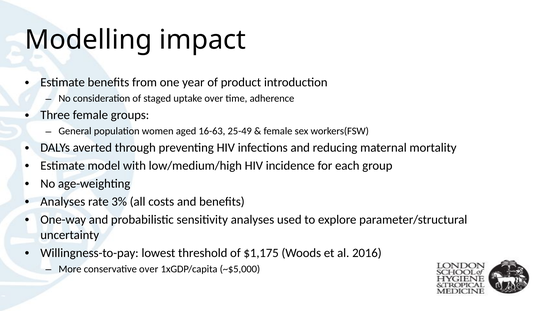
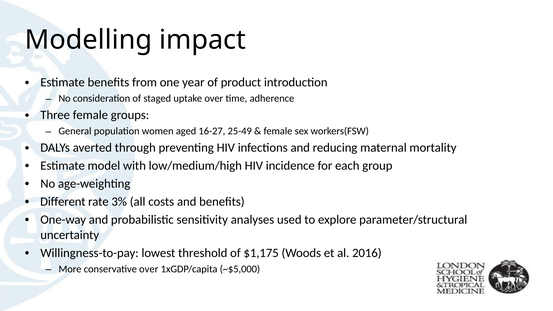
16-63: 16-63 -> 16-27 (212, 131)
Analyses: Analyses -> Different (63, 202)
